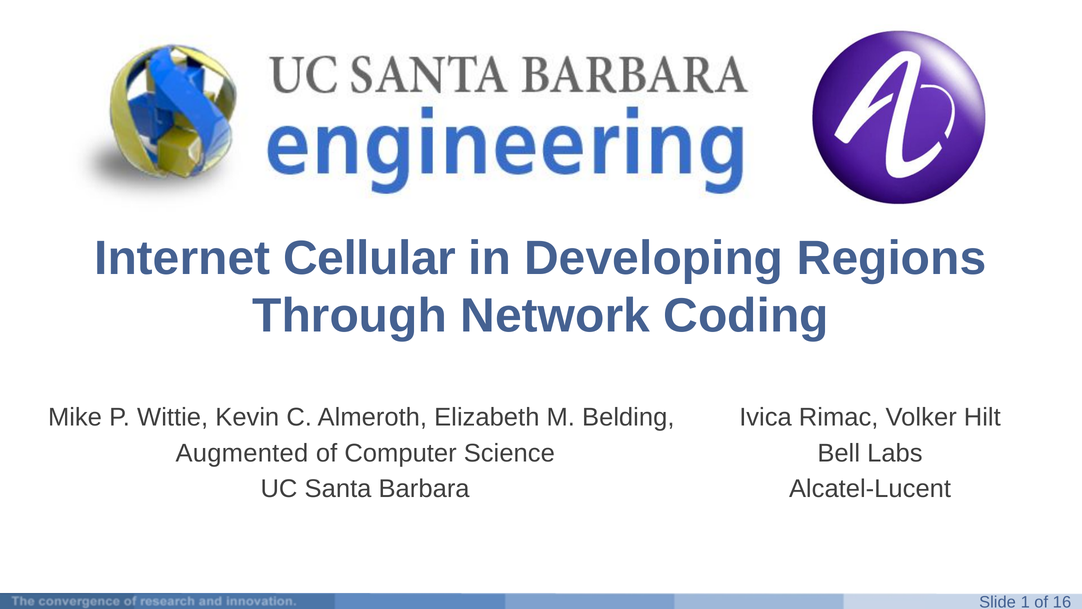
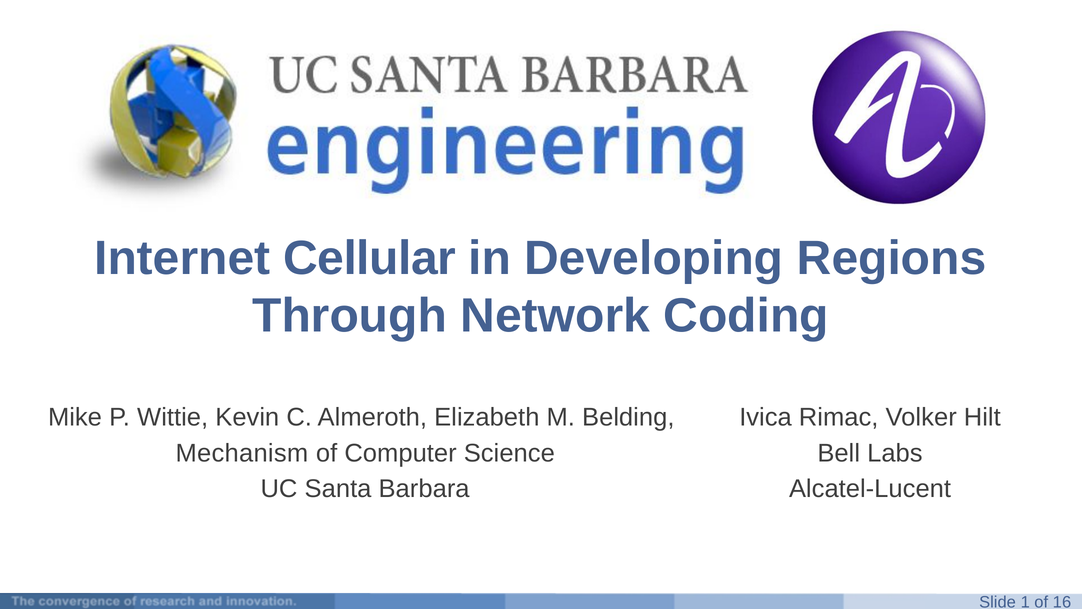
Augmented: Augmented -> Mechanism (242, 453)
